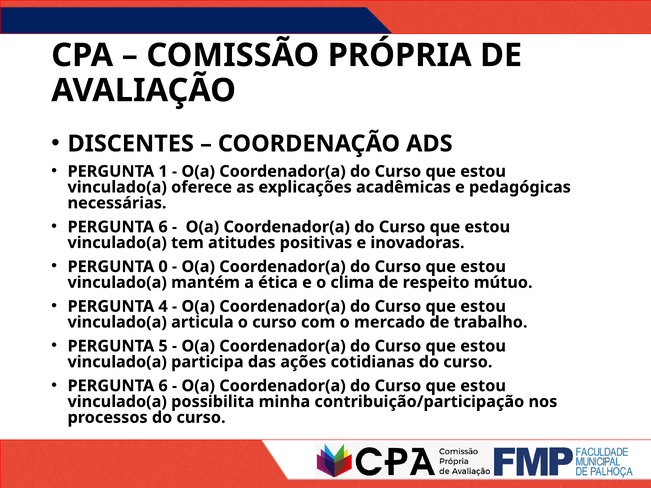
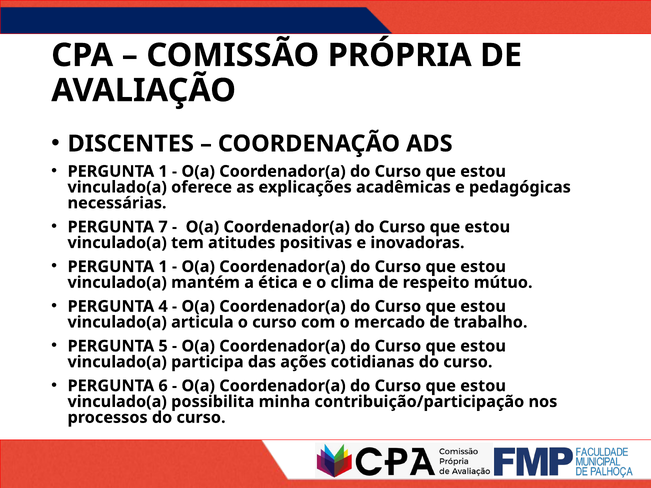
6: 6 -> 7 (163, 227)
0: 0 -> 1 (163, 267)
